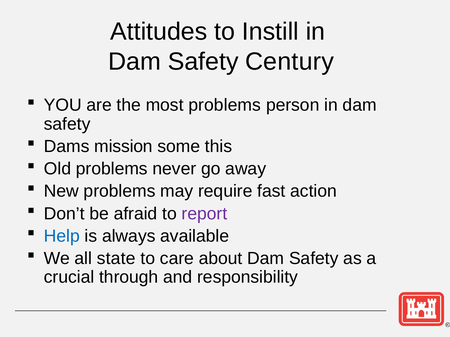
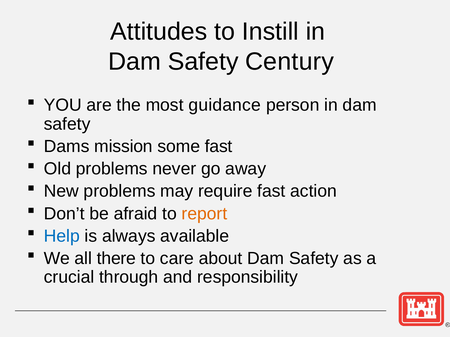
most problems: problems -> guidance (225, 105)
some this: this -> fast (219, 147)
report colour: purple -> orange (204, 214)
state: state -> there (116, 259)
